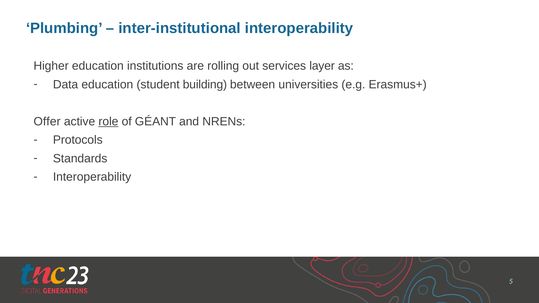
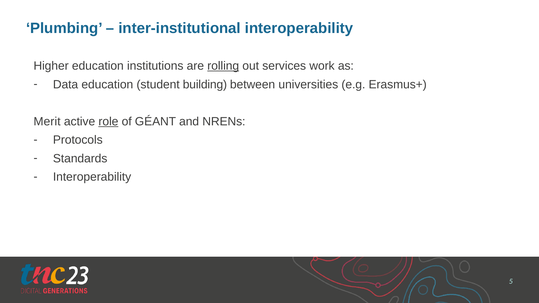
rolling underline: none -> present (223, 66)
layer: layer -> work (322, 66)
Offer: Offer -> Merit (47, 122)
